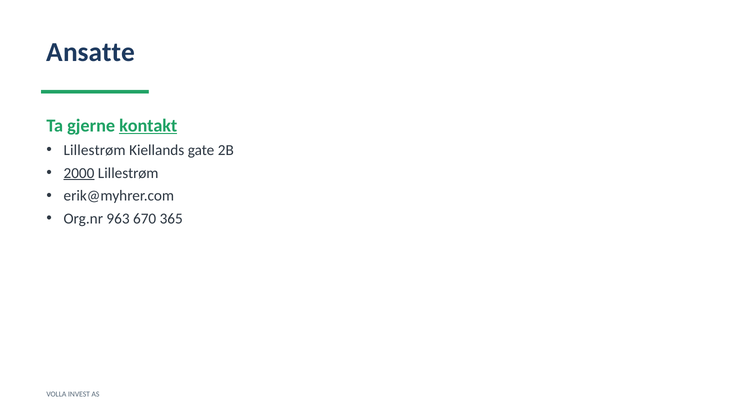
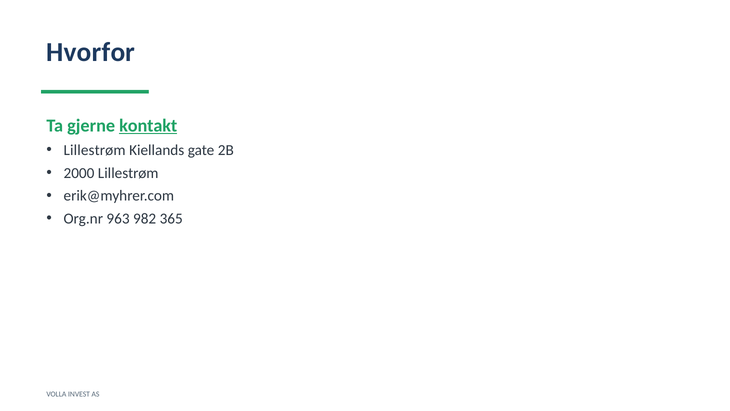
Ansatte: Ansatte -> Hvorfor (91, 52)
2000 underline: present -> none (79, 173)
670: 670 -> 982 (145, 219)
